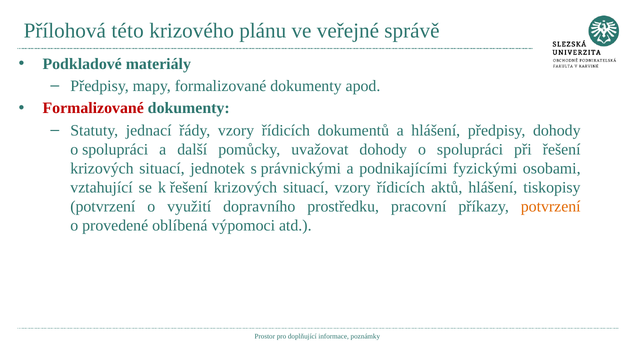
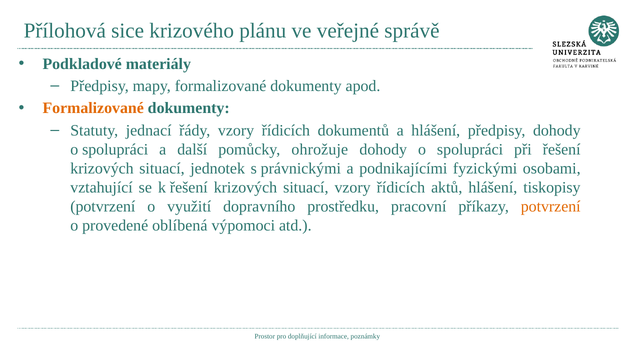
této: této -> sice (128, 31)
Formalizované colour: red -> orange (93, 108)
uvažovat: uvažovat -> ohrožuje (320, 150)
